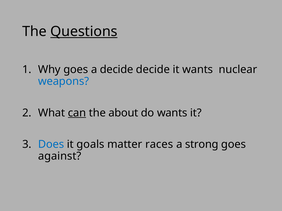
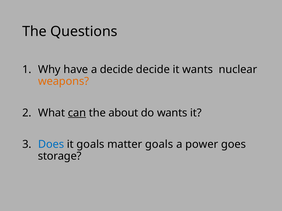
Questions underline: present -> none (84, 32)
Why goes: goes -> have (76, 70)
weapons colour: blue -> orange (64, 82)
matter races: races -> goals (159, 145)
strong: strong -> power (202, 145)
against: against -> storage (60, 156)
